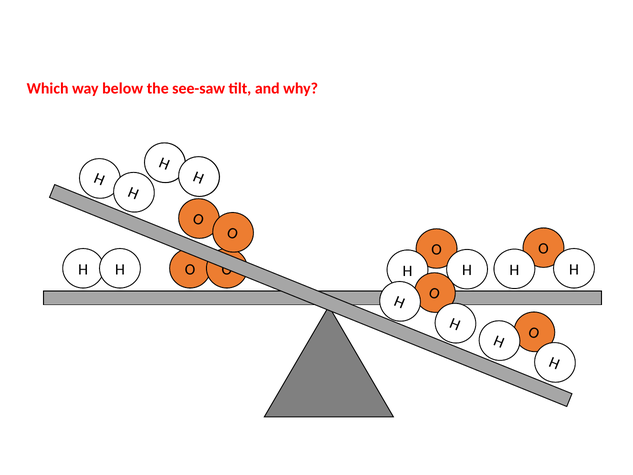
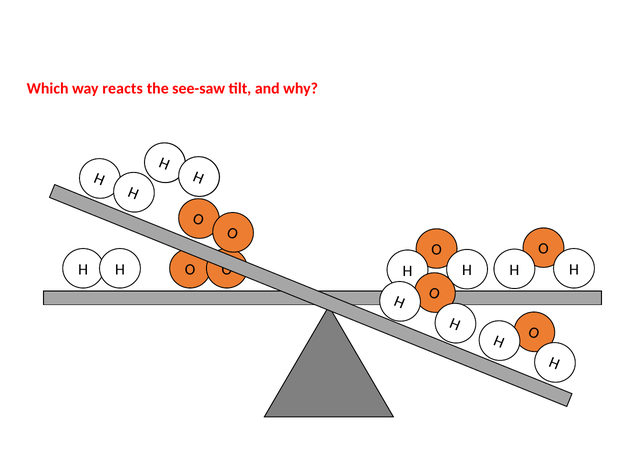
below: below -> reacts (123, 88)
